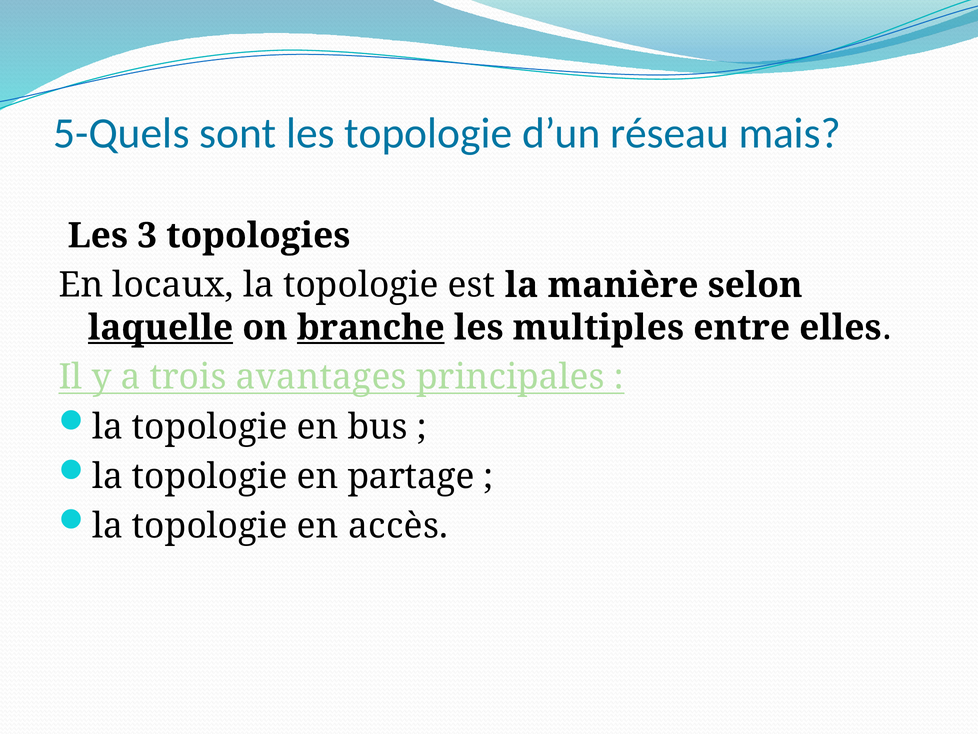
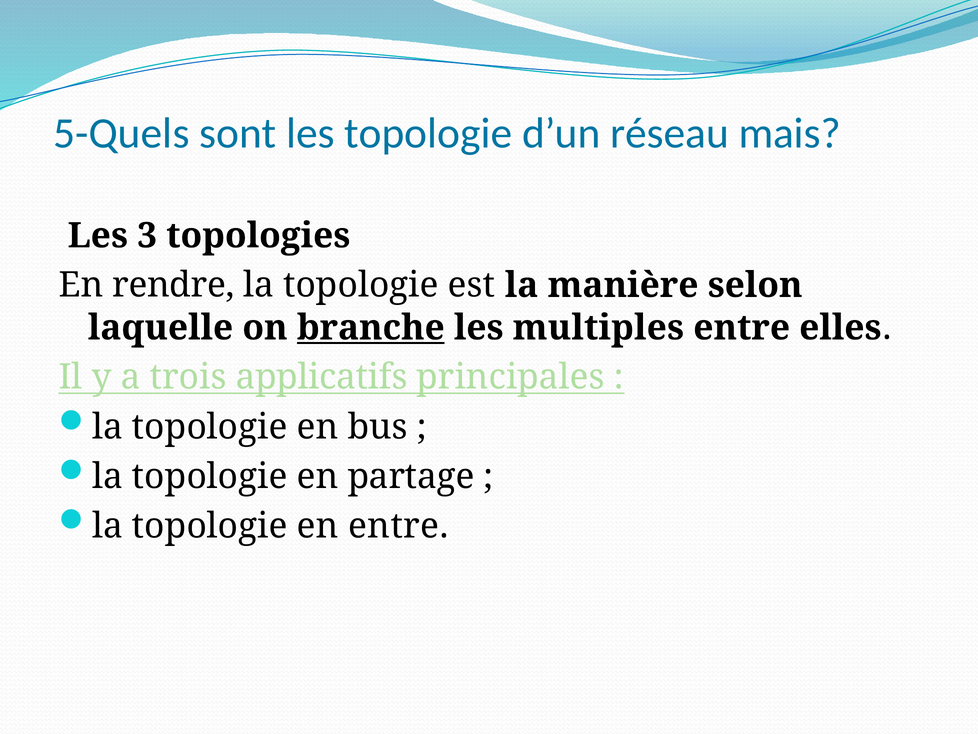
locaux: locaux -> rendre (173, 285)
laquelle underline: present -> none (161, 328)
avantages: avantages -> applicatifs (322, 377)
en accès: accès -> entre (398, 526)
